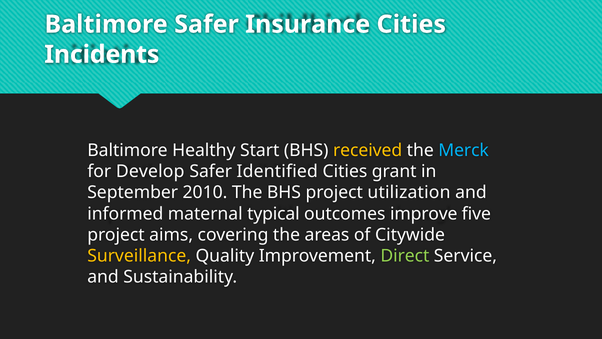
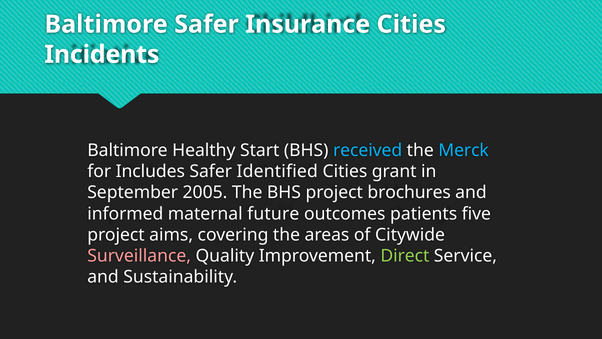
received colour: yellow -> light blue (368, 150)
Develop: Develop -> Includes (150, 171)
2010: 2010 -> 2005 (205, 192)
utilization: utilization -> brochures (409, 192)
typical: typical -> future (273, 213)
improve: improve -> patients (424, 213)
Surveillance colour: yellow -> pink (139, 256)
